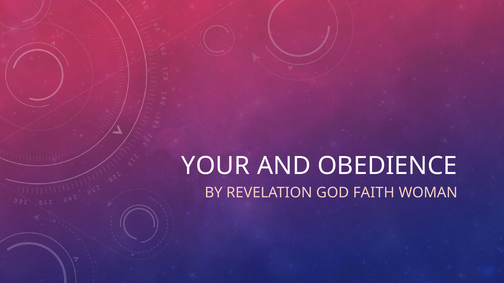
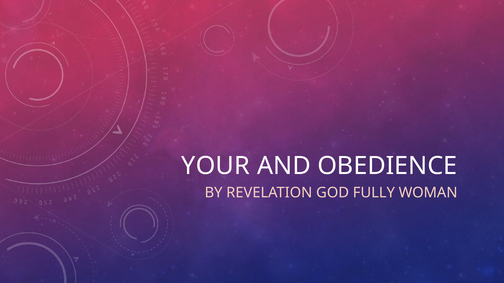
FAITH: FAITH -> FULLY (374, 193)
